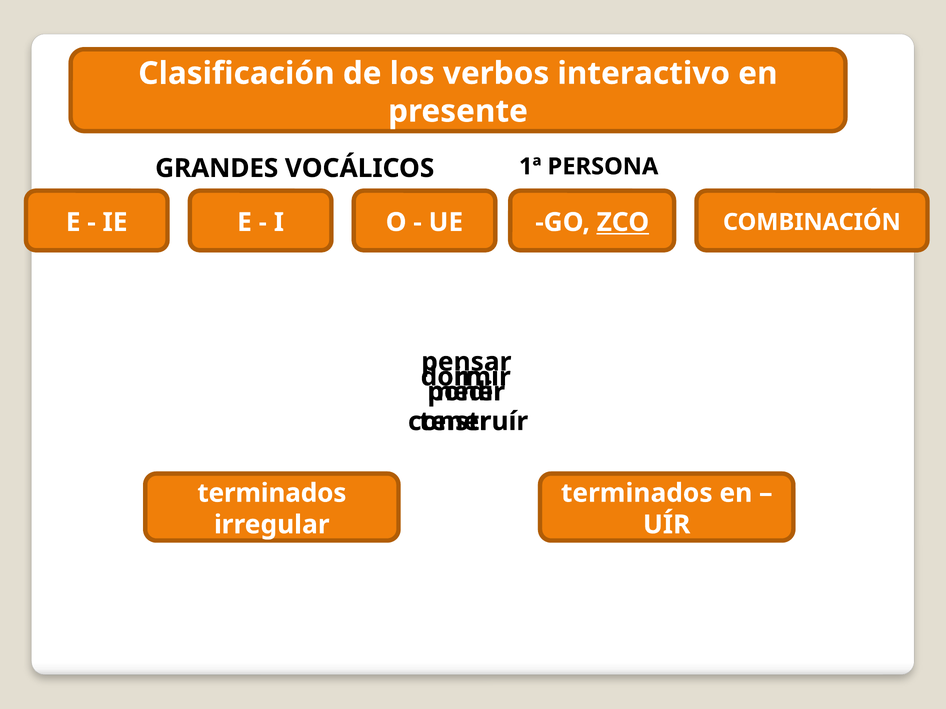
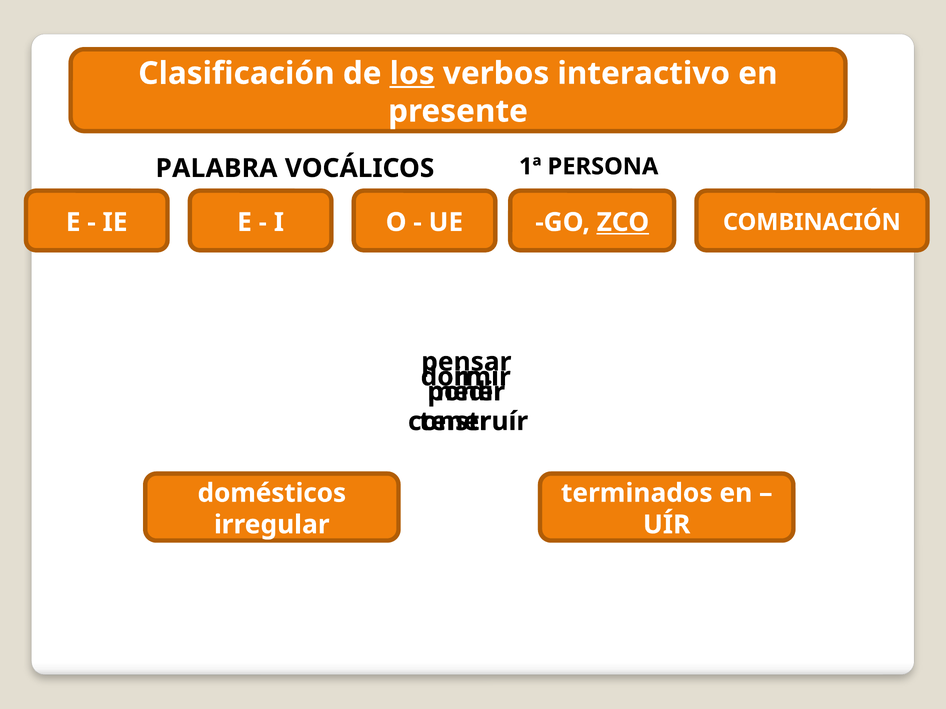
los underline: none -> present (412, 74)
GRANDES: GRANDES -> PALABRA (216, 168)
terminados: terminados -> domésticos (272, 493)
